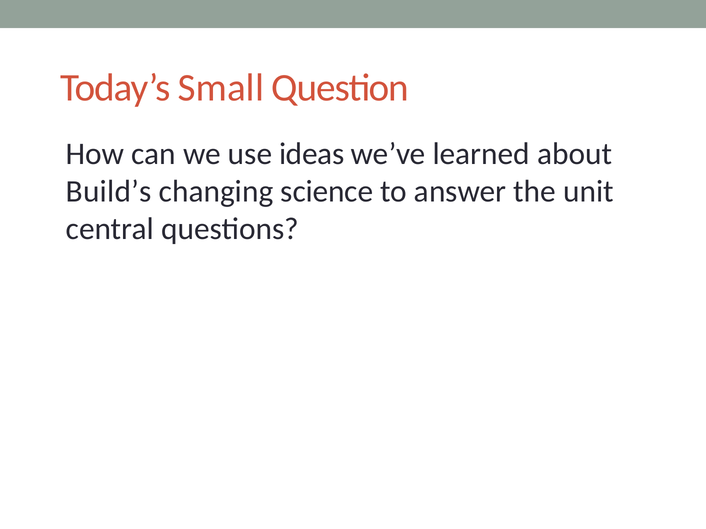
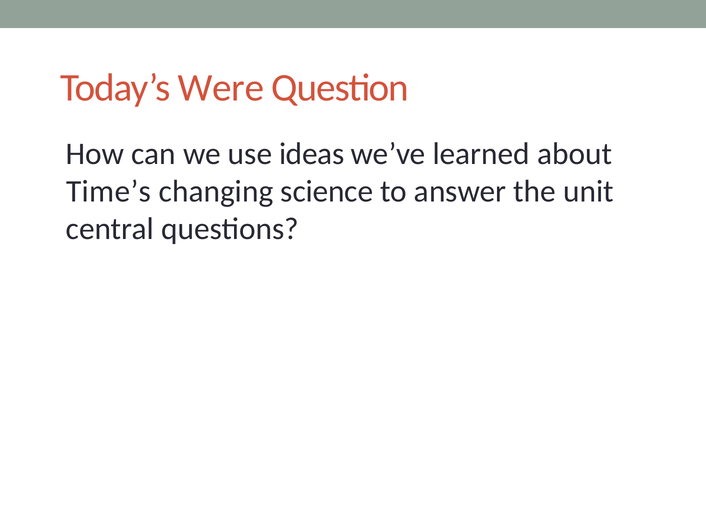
Small: Small -> Were (221, 88)
Build’s: Build’s -> Time’s (109, 192)
